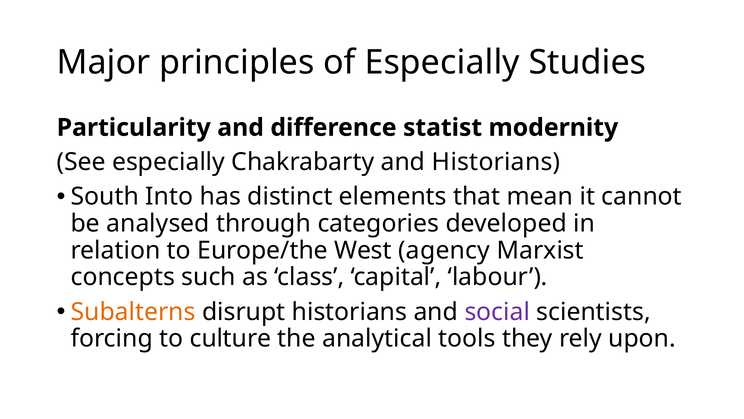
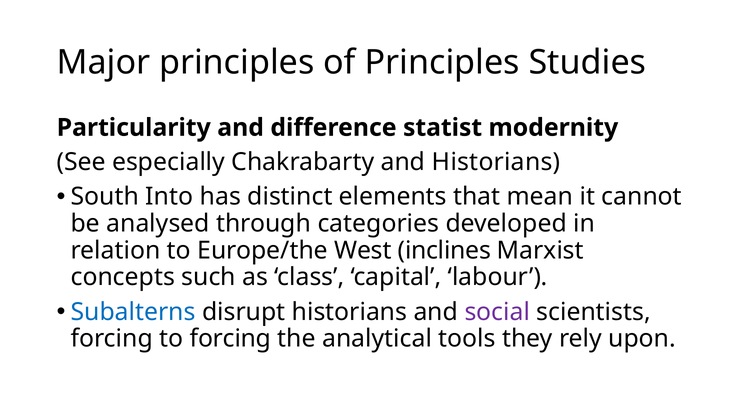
of Especially: Especially -> Principles (442, 62)
agency: agency -> inclines (444, 250)
Subalterns colour: orange -> blue (133, 312)
to culture: culture -> forcing (230, 338)
